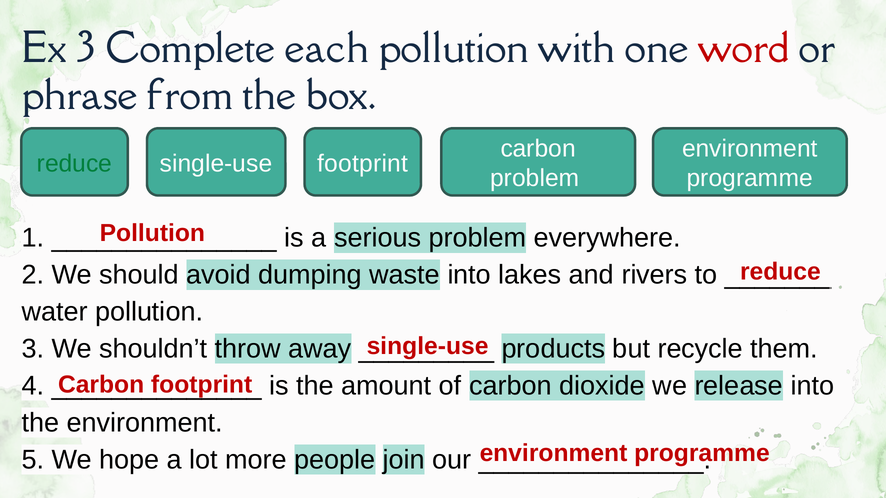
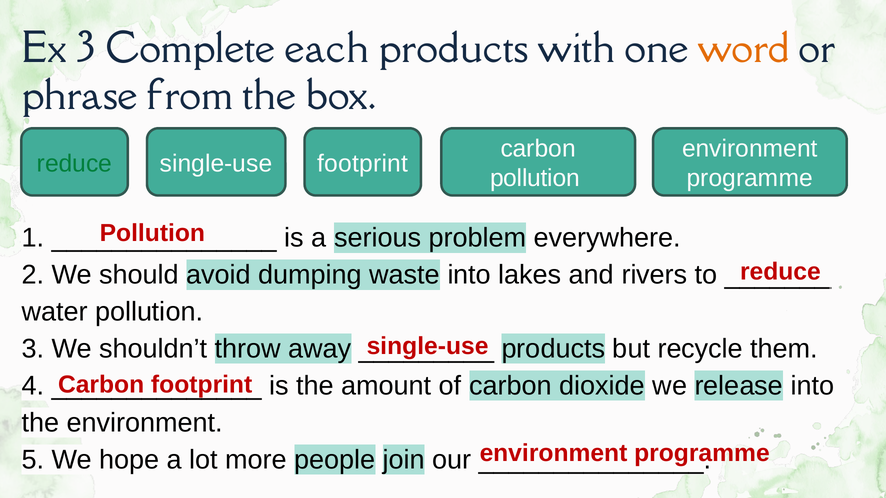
each pollution: pollution -> products (454, 49)
word colour: red -> orange (743, 49)
problem: problem -> pollution (535, 178)
